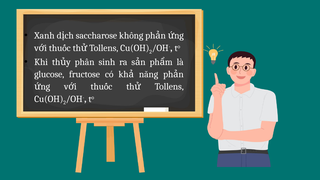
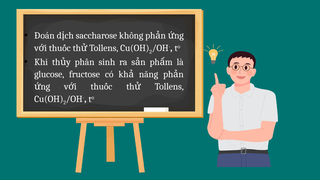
Xanh: Xanh -> Đoán (44, 36)
